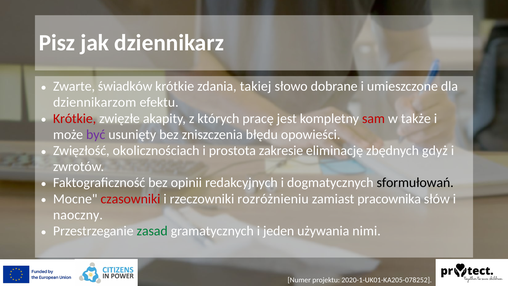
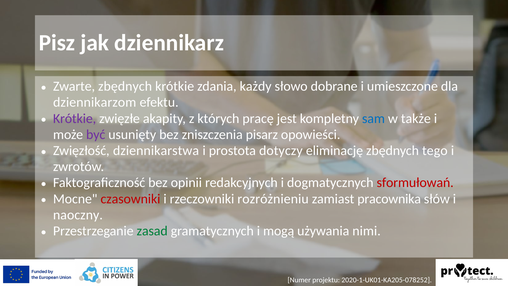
Zwarte świadków: świadków -> zbędnych (125, 86)
takiej: takiej -> każdy (256, 86)
Krótkie colour: red -> purple (75, 118)
sam colour: red -> blue (373, 118)
błędu: błędu -> pisarz (262, 134)
okolicznościach: okolicznościach -> dziennikarstwa (156, 150)
zakresie: zakresie -> dotyczy (281, 150)
gdyż: gdyż -> tego (435, 150)
sformułowań colour: black -> red (415, 183)
jeden: jeden -> mogą (279, 231)
